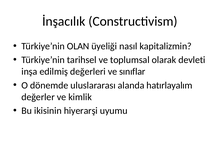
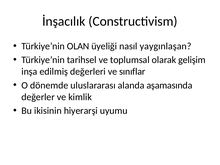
kapitalizmin: kapitalizmin -> yaygınlaşan (166, 46)
devleti: devleti -> gelişim (192, 60)
hatırlayalım: hatırlayalım -> aşamasında (169, 85)
